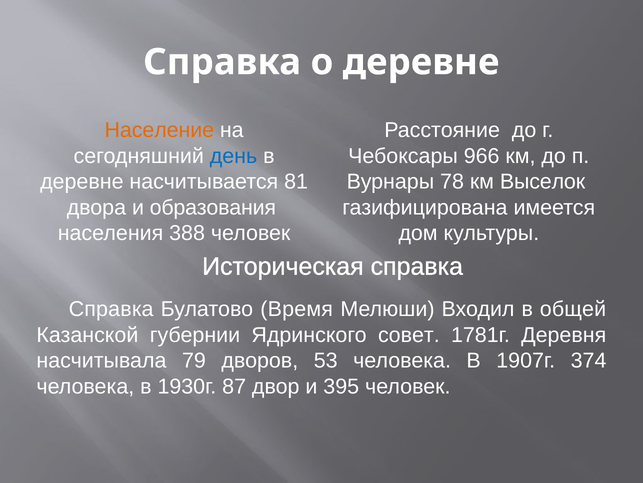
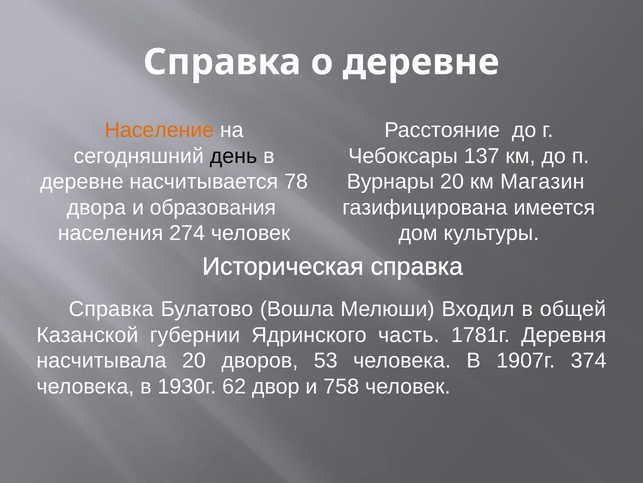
день colour: blue -> black (234, 156)
966: 966 -> 137 (482, 156)
81: 81 -> 78 (296, 182)
Вурнары 78: 78 -> 20 (452, 182)
Выселок: Выселок -> Магазин (542, 182)
388: 388 -> 274 (187, 233)
Время: Время -> Вошла (297, 309)
совет: совет -> часть (409, 335)
насчитывала 79: 79 -> 20 (194, 360)
87: 87 -> 62 (234, 386)
395: 395 -> 758 (341, 386)
